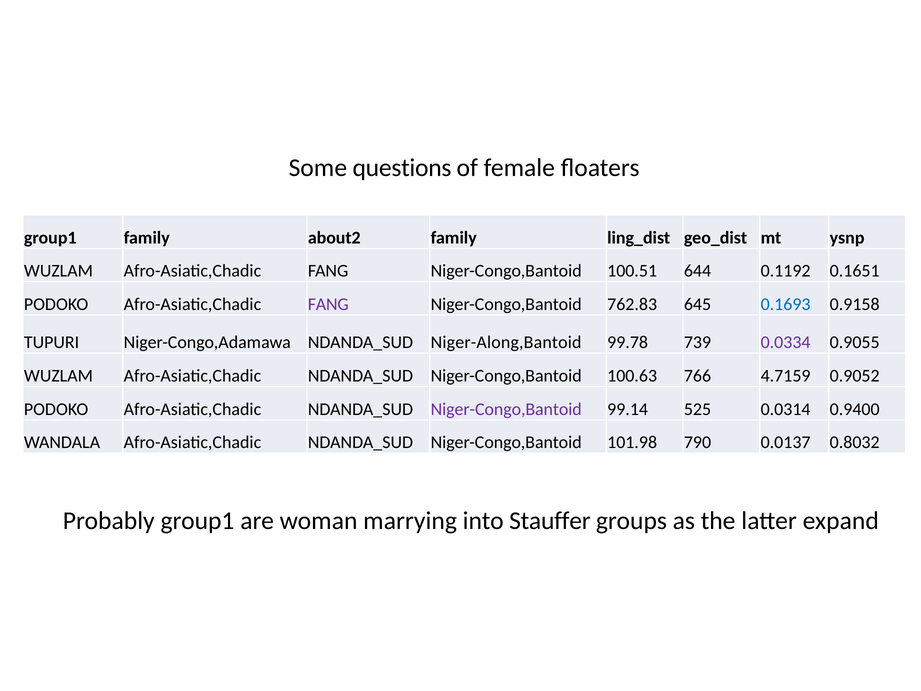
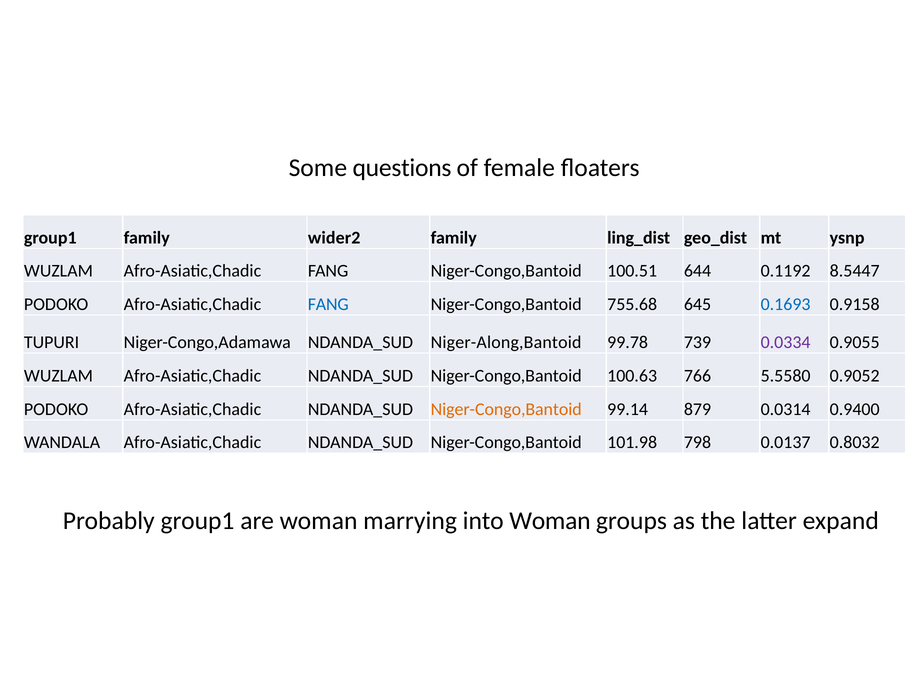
about2: about2 -> wider2 (334, 238)
0.1651: 0.1651 -> 8.5447 (855, 271)
FANG colour: purple -> blue (328, 304)
762.83: 762.83 -> 755.68 (632, 304)
4.7159: 4.7159 -> 5.5580 (786, 376)
Niger-Congo,Bantoid colour: purple -> orange (506, 409)
525: 525 -> 879 (698, 409)
790: 790 -> 798 (698, 442)
into Stauffer: Stauffer -> Woman (550, 521)
